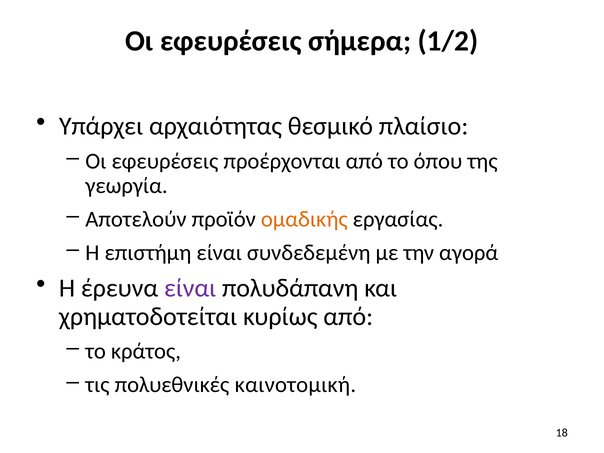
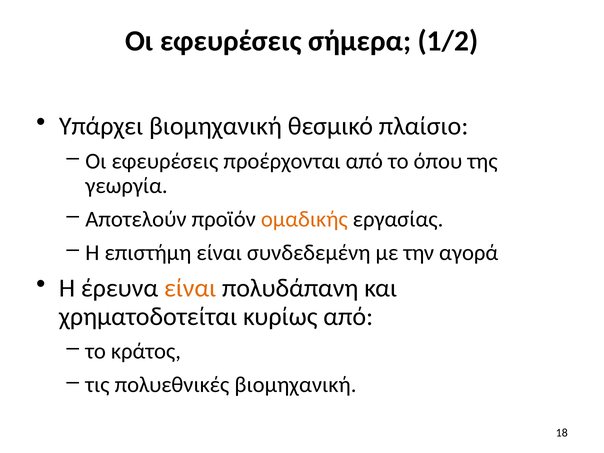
Υπάρχει αρχαιότητας: αρχαιότητας -> βιομηχανική (215, 126)
είναι colour: purple -> orange (190, 288)
πολυεθνικές καινοτομική: καινοτομική -> βιομηχανική (295, 385)
